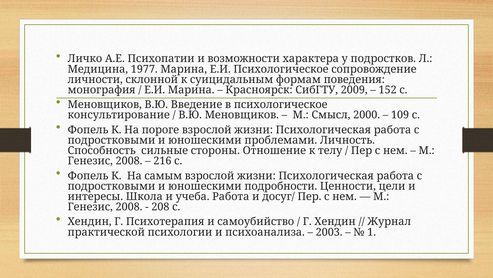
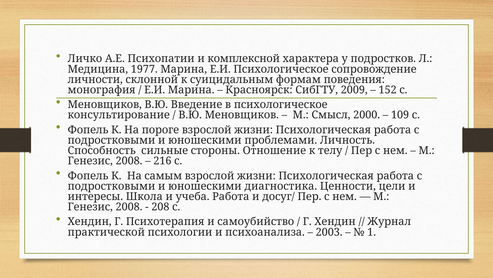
возможности: возможности -> комплексной (244, 59)
подробности: подробности -> диагностика (281, 186)
